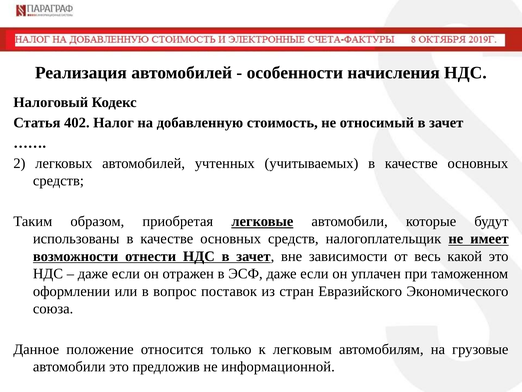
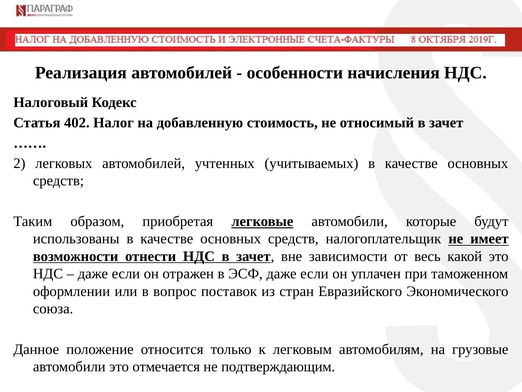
предложив: предложив -> отмечается (166, 366)
информационной: информационной -> подтверждающим (278, 366)
